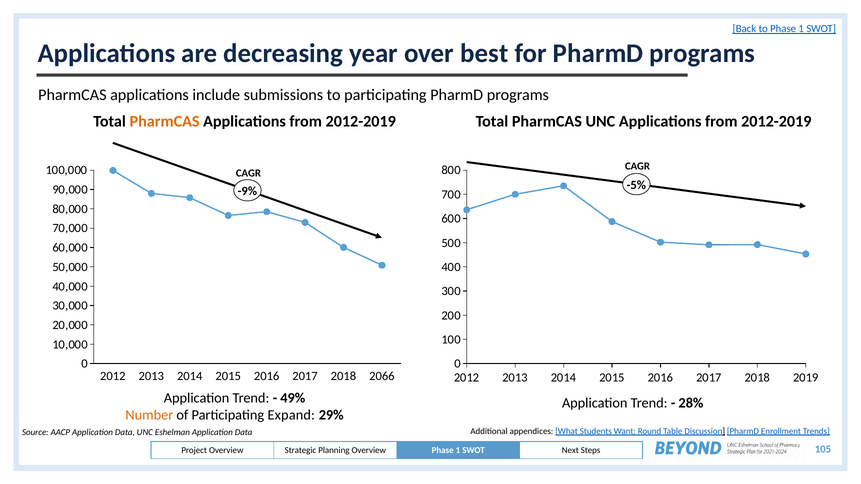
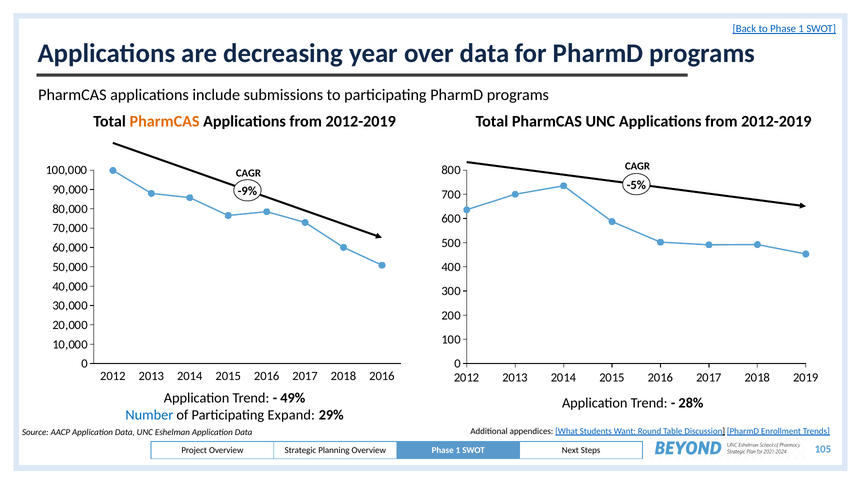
over best: best -> data (485, 53)
2013 2066: 2066 -> 2016 (382, 376)
Number colour: orange -> blue (149, 415)
